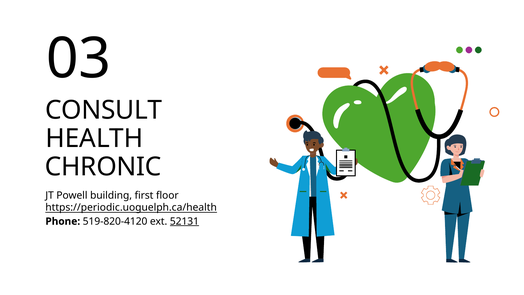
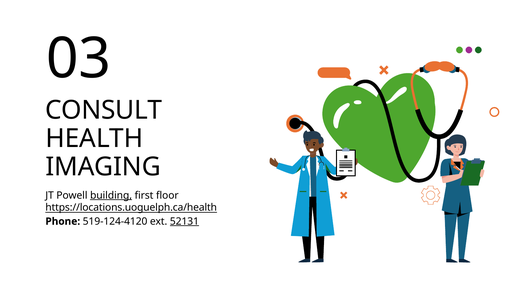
CHRONIC: CHRONIC -> IMAGING (103, 167)
building underline: none -> present (111, 195)
https://periodic.uoguelph.ca/health: https://periodic.uoguelph.ca/health -> https://locations.uoguelph.ca/health (131, 207)
519-820-4120: 519-820-4120 -> 519-124-4120 (115, 221)
